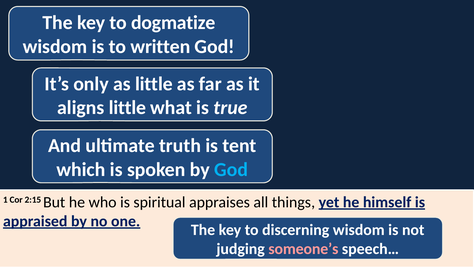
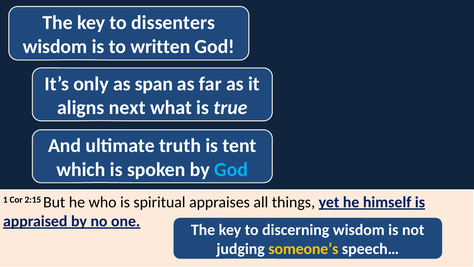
dogmatize: dogmatize -> dissenters (173, 23)
as little: little -> span (154, 84)
aligns little: little -> next (127, 107)
someone’s colour: pink -> yellow (303, 249)
